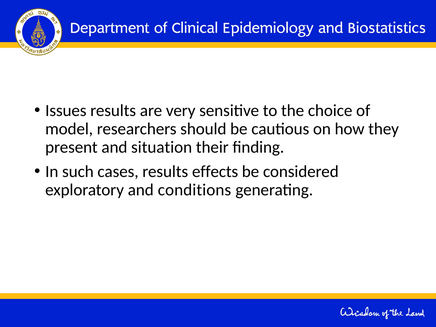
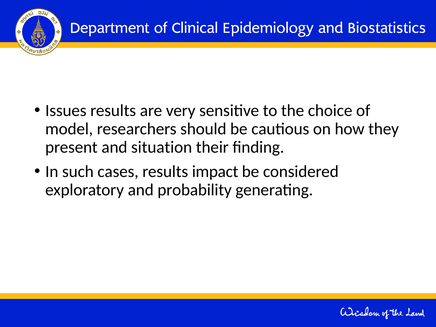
effects: effects -> impact (215, 172)
conditions: conditions -> probability (195, 190)
